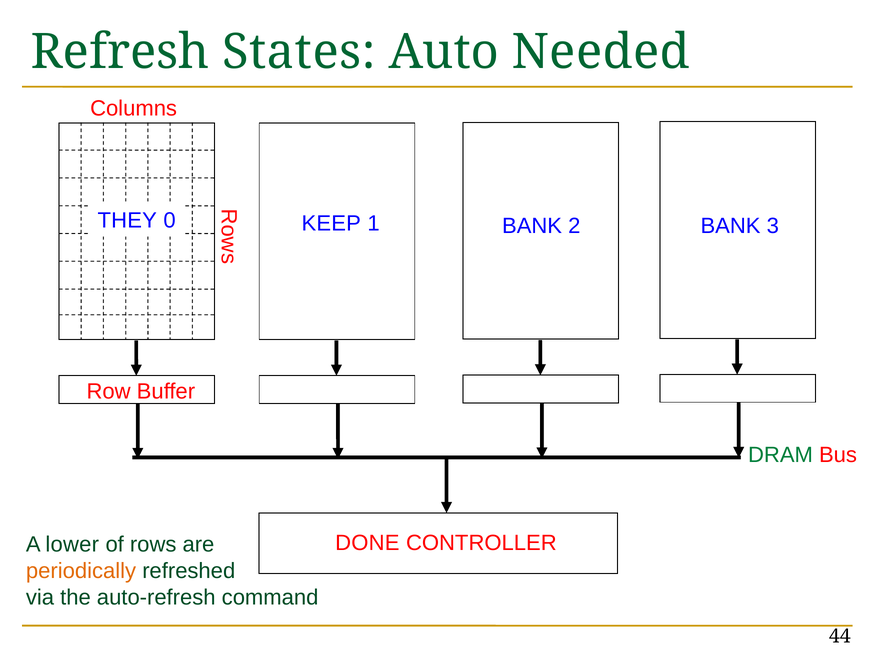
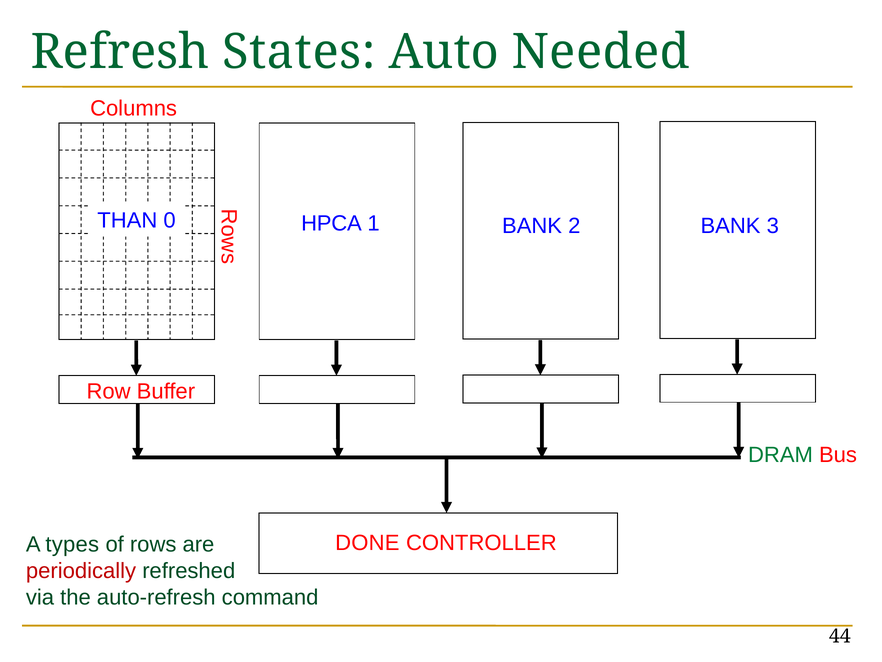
THEY: THEY -> THAN (127, 220)
KEEP: KEEP -> HPCA (331, 223)
lower: lower -> types (72, 544)
periodically colour: orange -> red (81, 571)
